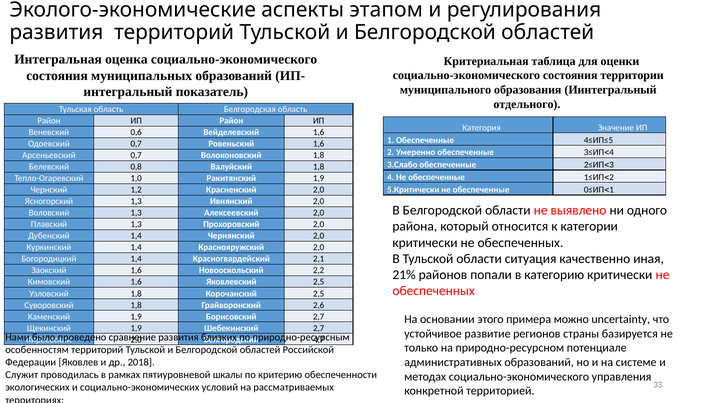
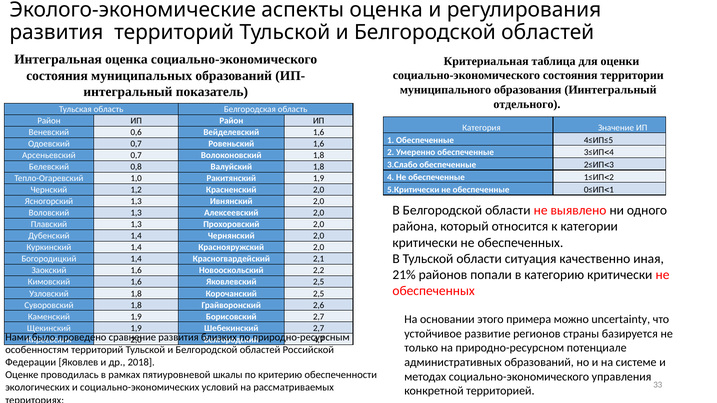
аспекты этапом: этапом -> оценка (386, 10)
Служит: Служит -> Оценке (22, 375)
